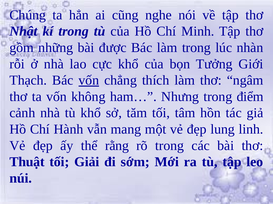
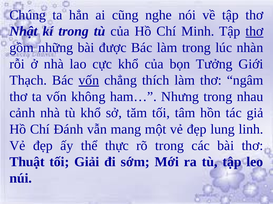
thơ underline: none -> present (254, 31)
điểm: điểm -> nhau (250, 97)
Hành: Hành -> Đánh (68, 130)
rằng: rằng -> thực (117, 146)
